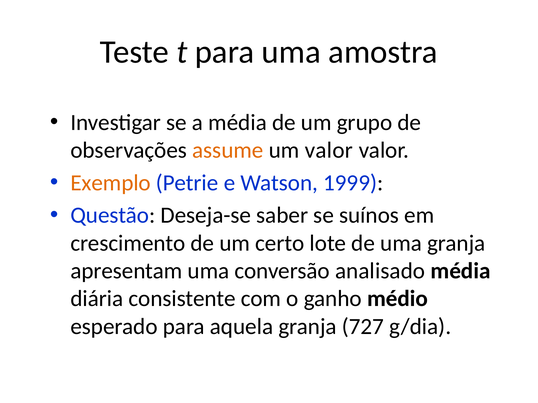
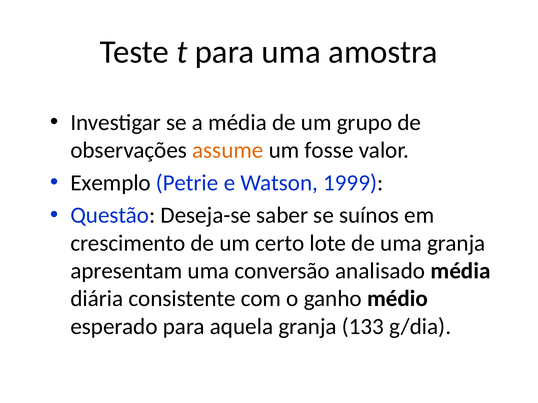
um valor: valor -> fosse (329, 150)
Exemplo colour: orange -> black (111, 183)
727: 727 -> 133 (363, 327)
